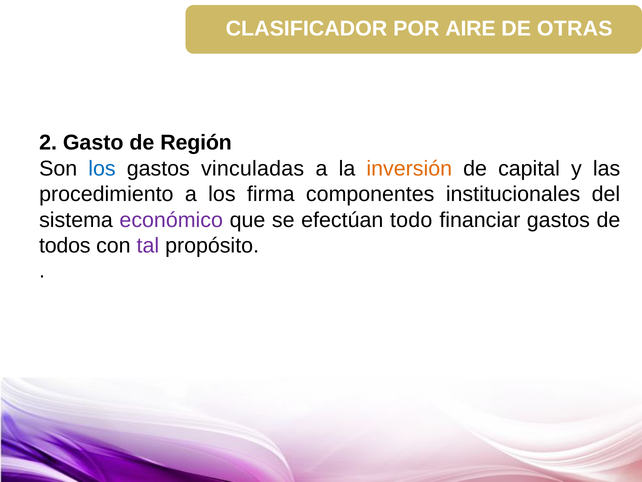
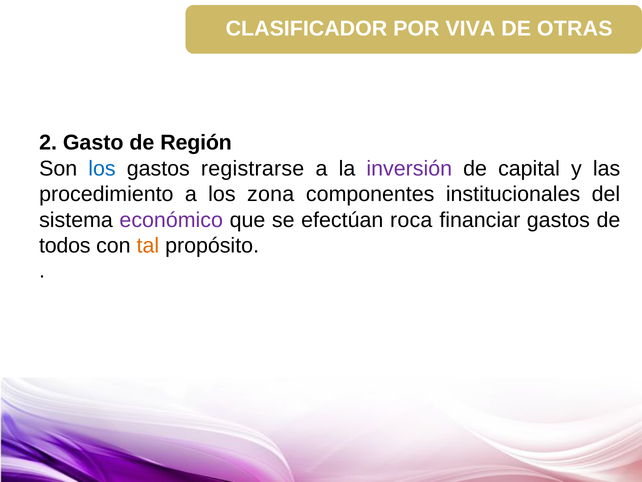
AIRE: AIRE -> VIVA (470, 29)
vinculadas: vinculadas -> registrarse (253, 168)
inversión colour: orange -> purple (409, 168)
firma: firma -> zona (271, 194)
todo: todo -> roca (411, 220)
tal colour: purple -> orange (148, 245)
